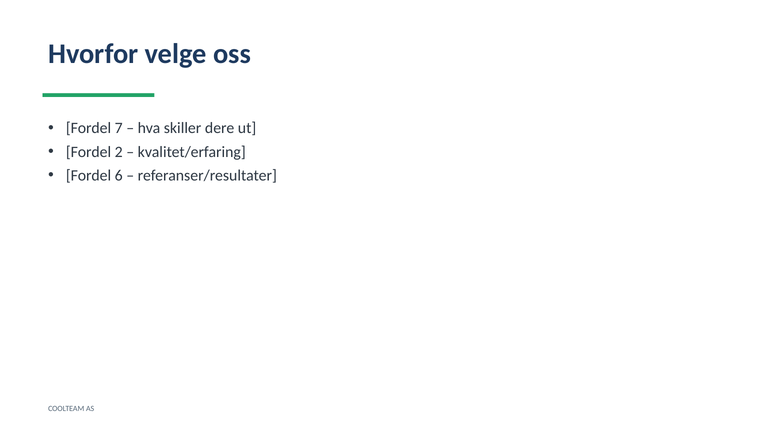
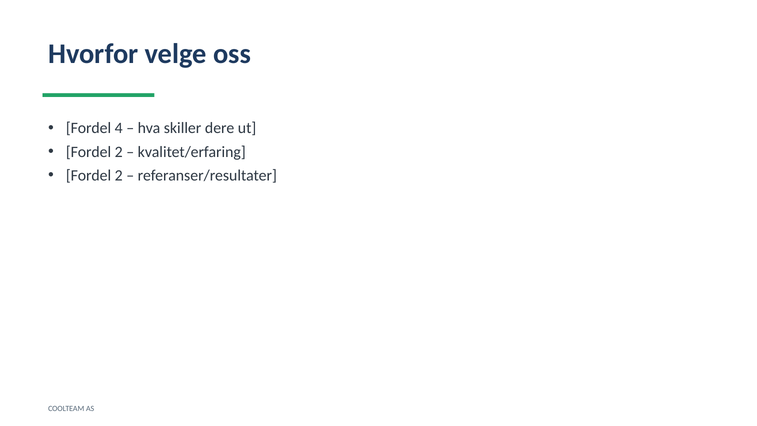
7: 7 -> 4 (119, 128)
6: 6 -> 2 (119, 176)
